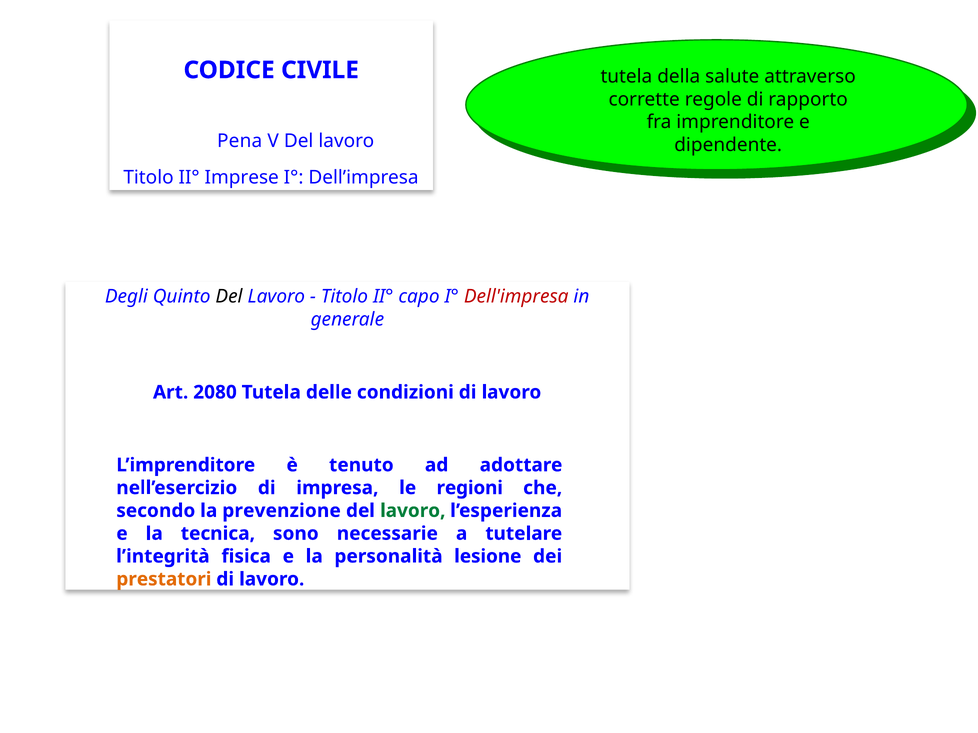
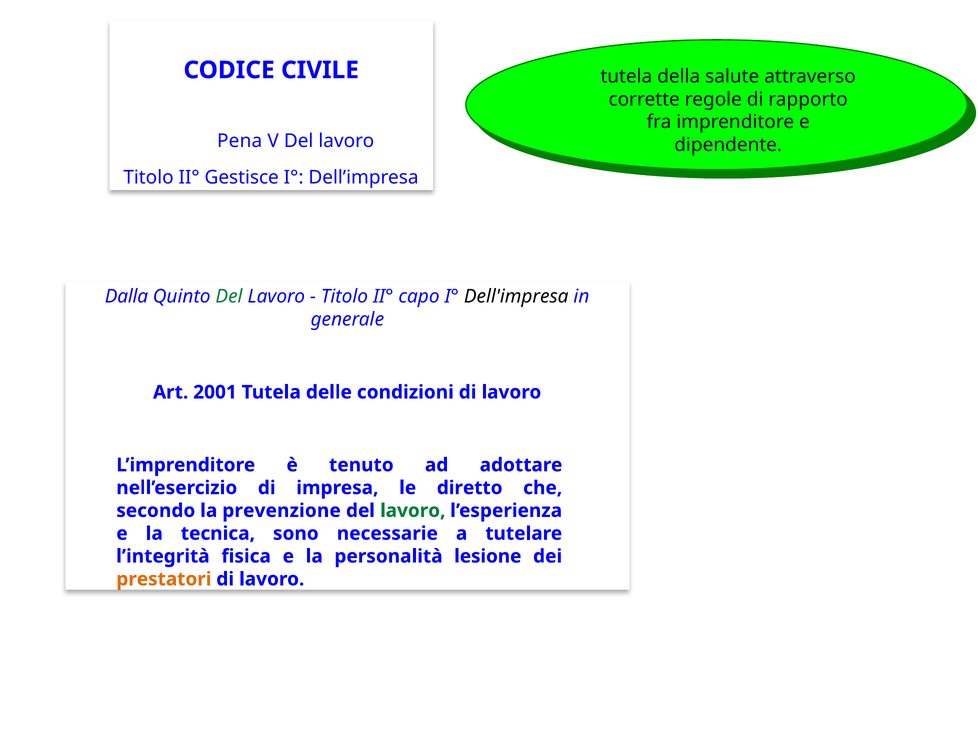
Imprese: Imprese -> Gestisce (242, 177)
Degli: Degli -> Dalla (126, 297)
Del colour: black -> green (229, 297)
Dell'impresa colour: red -> black (516, 297)
2080: 2080 -> 2001 (215, 393)
regioni: regioni -> diretto (470, 488)
